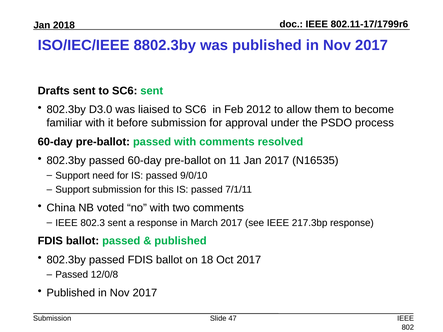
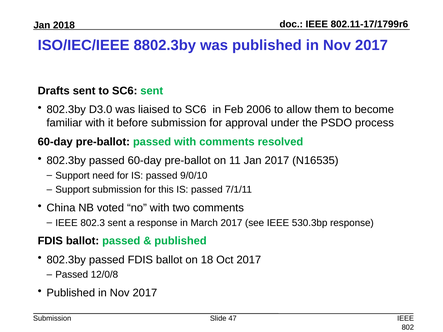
2012: 2012 -> 2006 (259, 110)
217.3bp: 217.3bp -> 530.3bp (310, 223)
